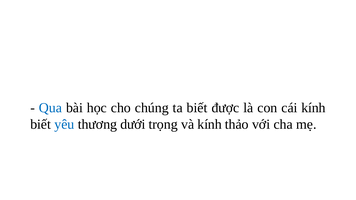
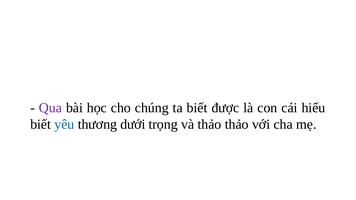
Qua colour: blue -> purple (50, 108)
cái kính: kính -> hiếu (313, 108)
và kính: kính -> thảo (210, 125)
